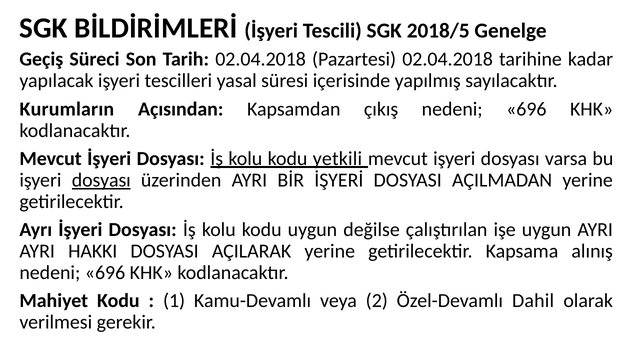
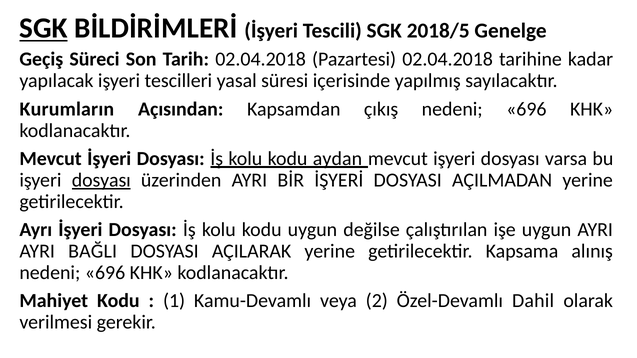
SGK underline: none -> present (44, 28)
yetkili: yetkili -> aydan (337, 159)
HAKKI: HAKKI -> BAĞLI (93, 251)
